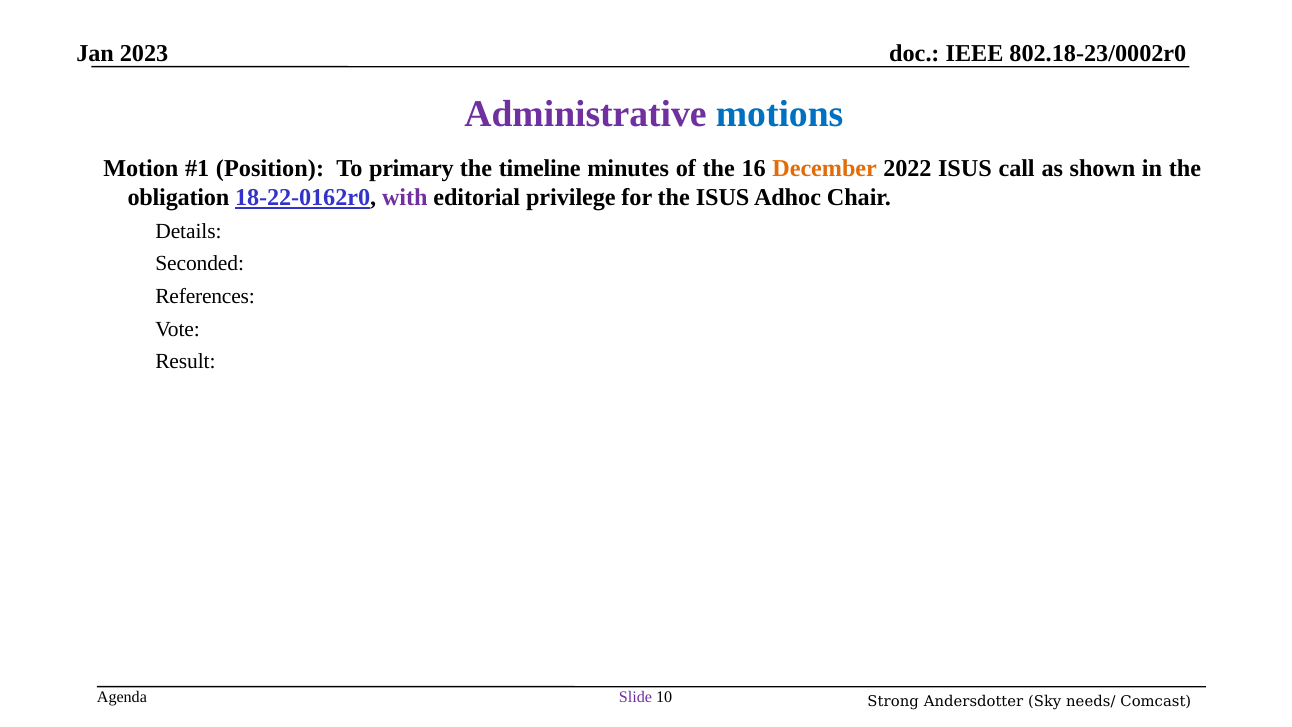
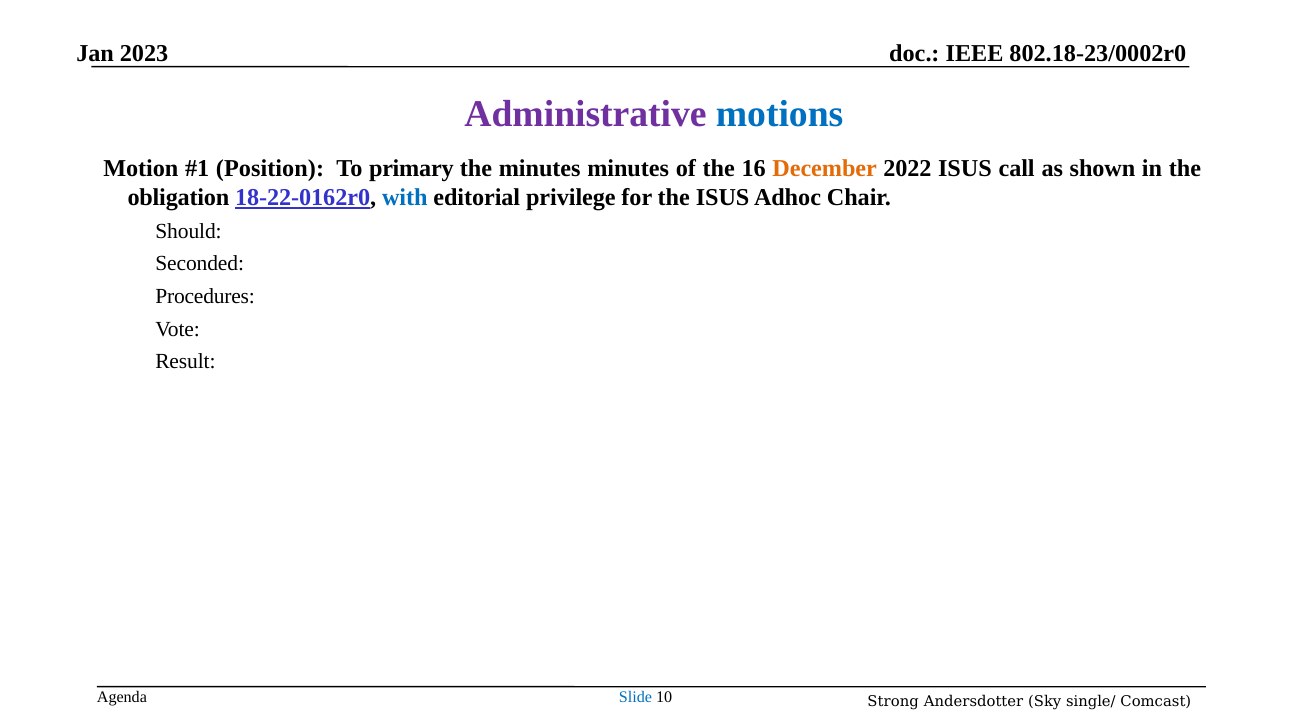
the timeline: timeline -> minutes (540, 168)
with colour: purple -> blue (405, 197)
Details: Details -> Should (188, 231)
References: References -> Procedures (205, 296)
Slide colour: purple -> blue (635, 697)
needs/: needs/ -> single/ (1091, 701)
